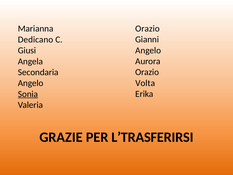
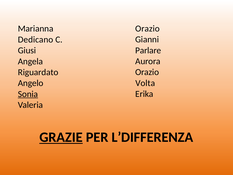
Angelo: Angelo -> Parlare (148, 50)
Secondaria: Secondaria -> Riguardato (38, 72)
GRAZIE underline: none -> present (61, 137)
L’TRASFERIRSI: L’TRASFERIRSI -> L’DIFFERENZA (152, 137)
